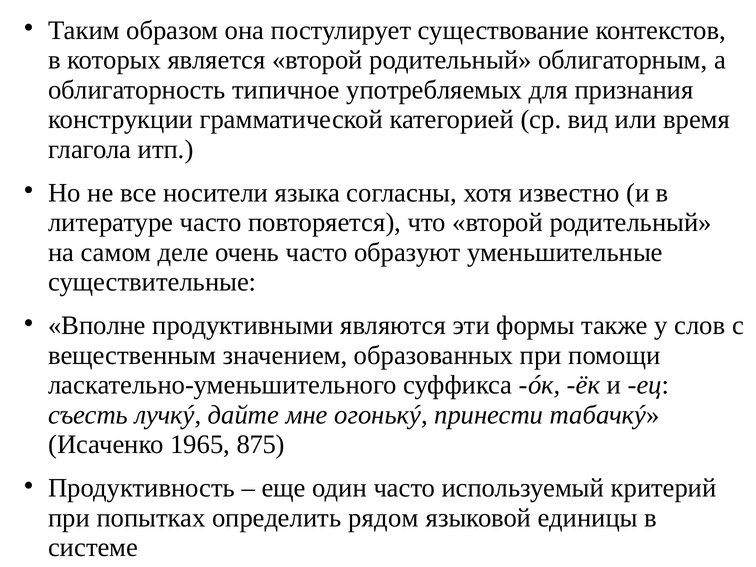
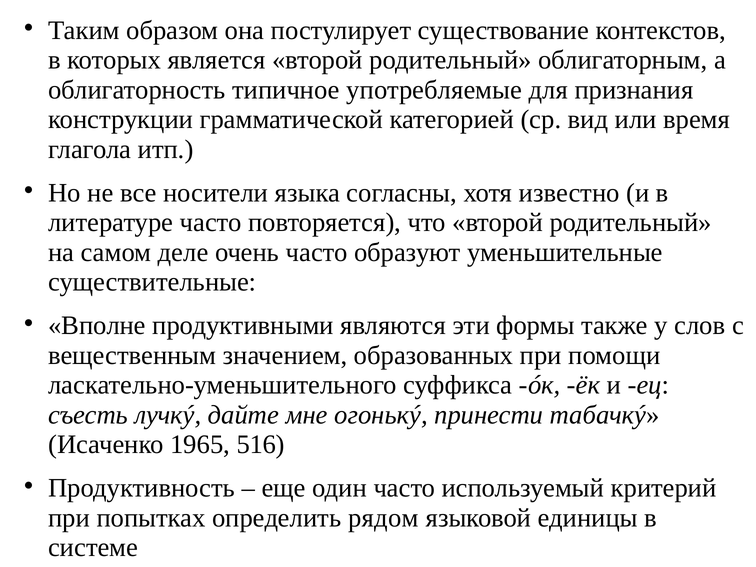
употребляемых: употребляемых -> употребляемые (434, 90)
875: 875 -> 516 (261, 445)
